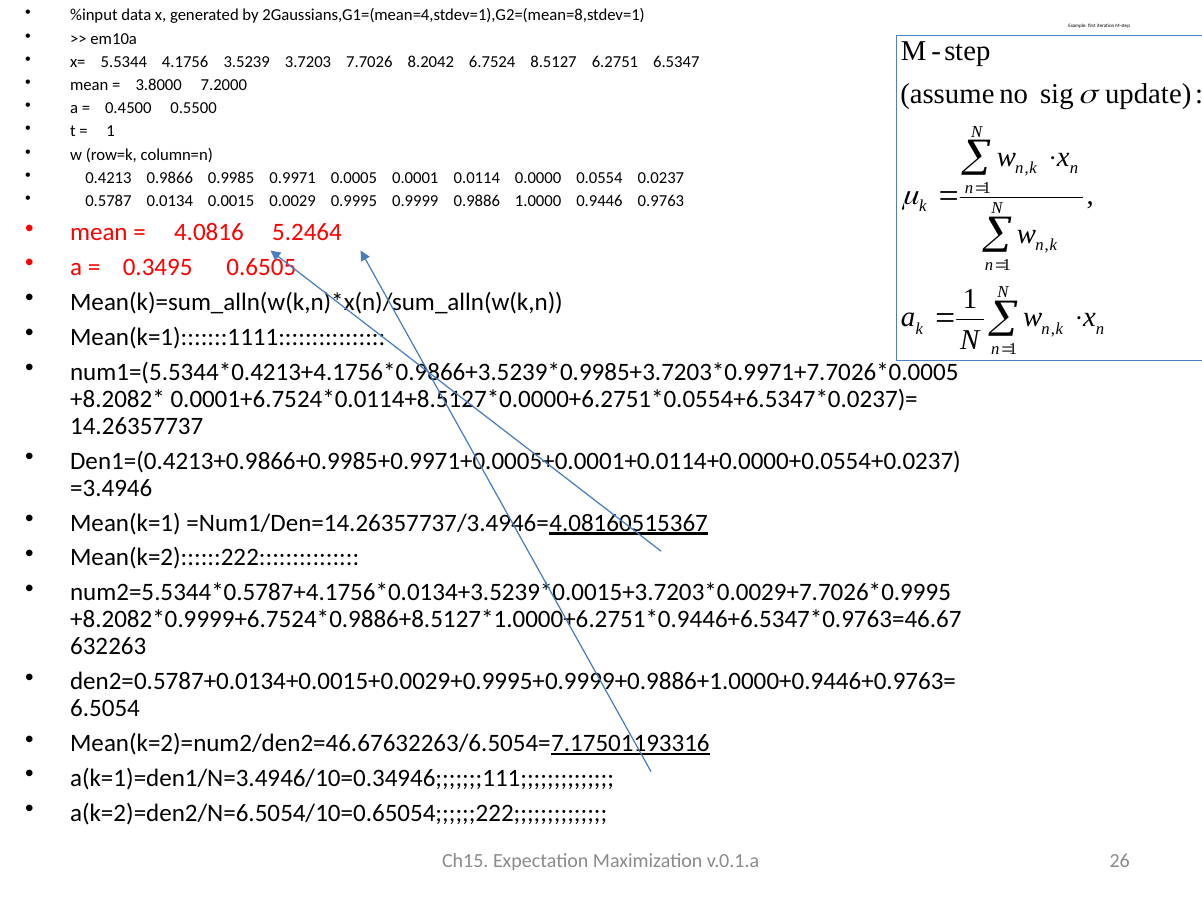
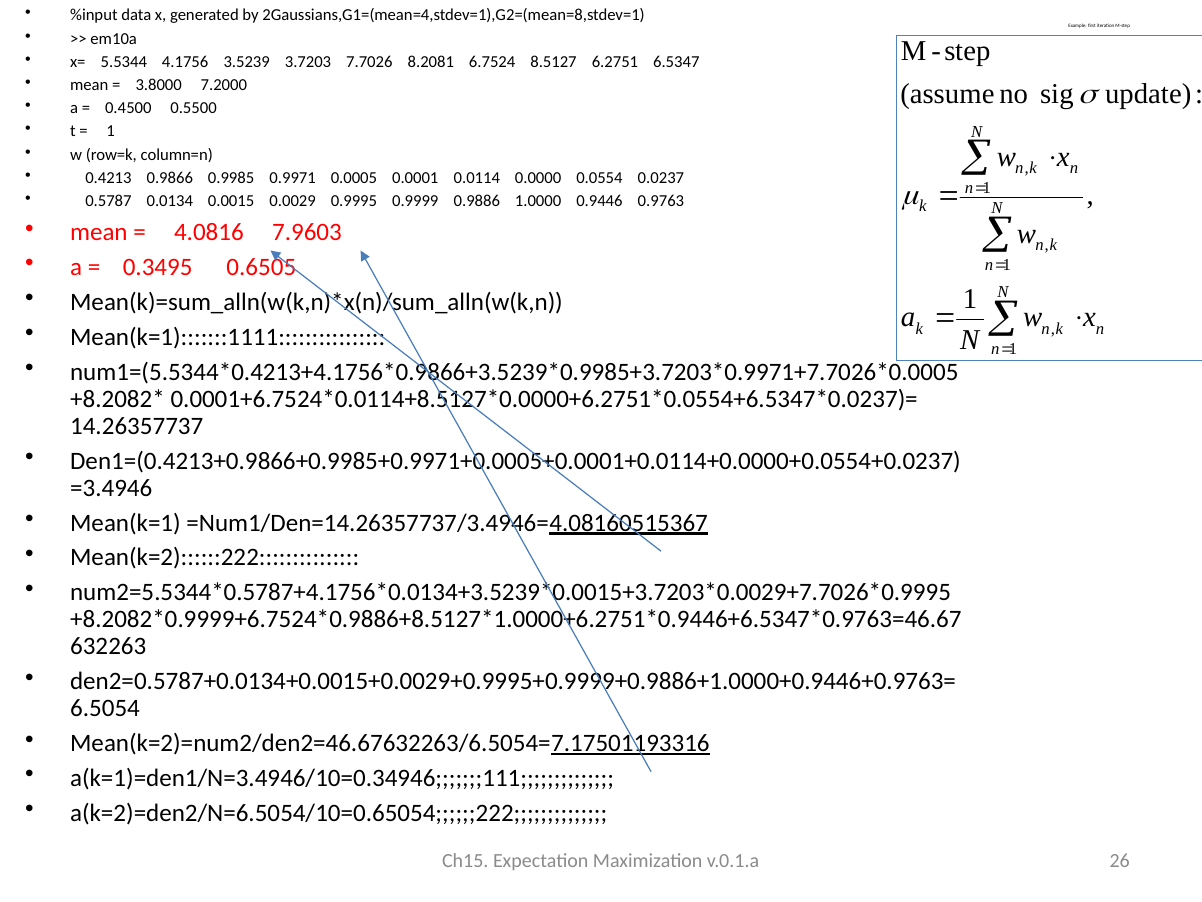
8.2042: 8.2042 -> 8.2081 (431, 62)
5.2464: 5.2464 -> 7.9603 (307, 232)
